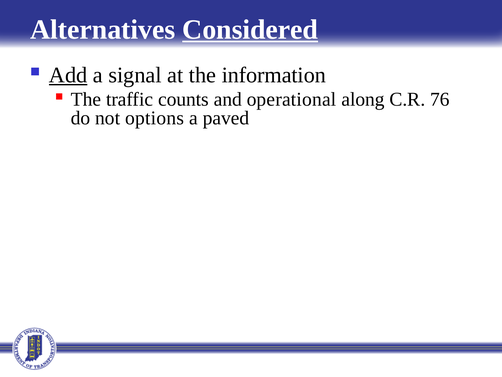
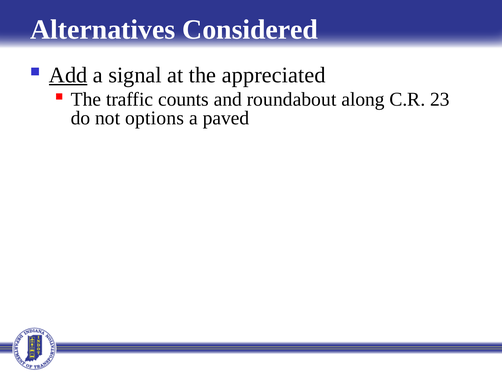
Considered underline: present -> none (250, 30)
information: information -> appreciated (274, 75)
operational: operational -> roundabout (292, 99)
76: 76 -> 23 (440, 99)
